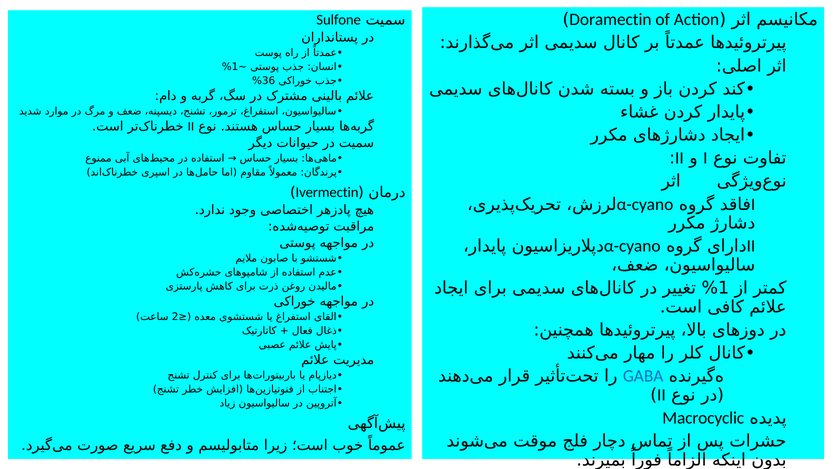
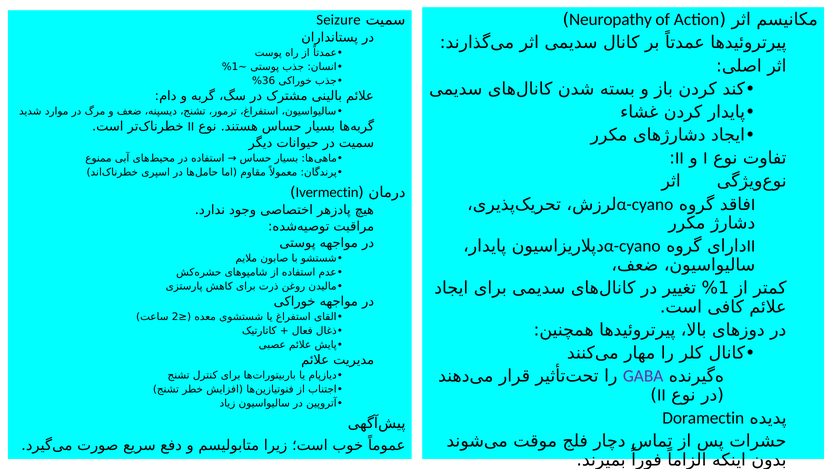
Doramectin: Doramectin -> Neuropathy (610, 20)
Sulfone: Sulfone -> Seizure (339, 20)
GABA colour: blue -> purple (643, 376)
Macrocyclic: Macrocyclic -> Doramectin (703, 418)
